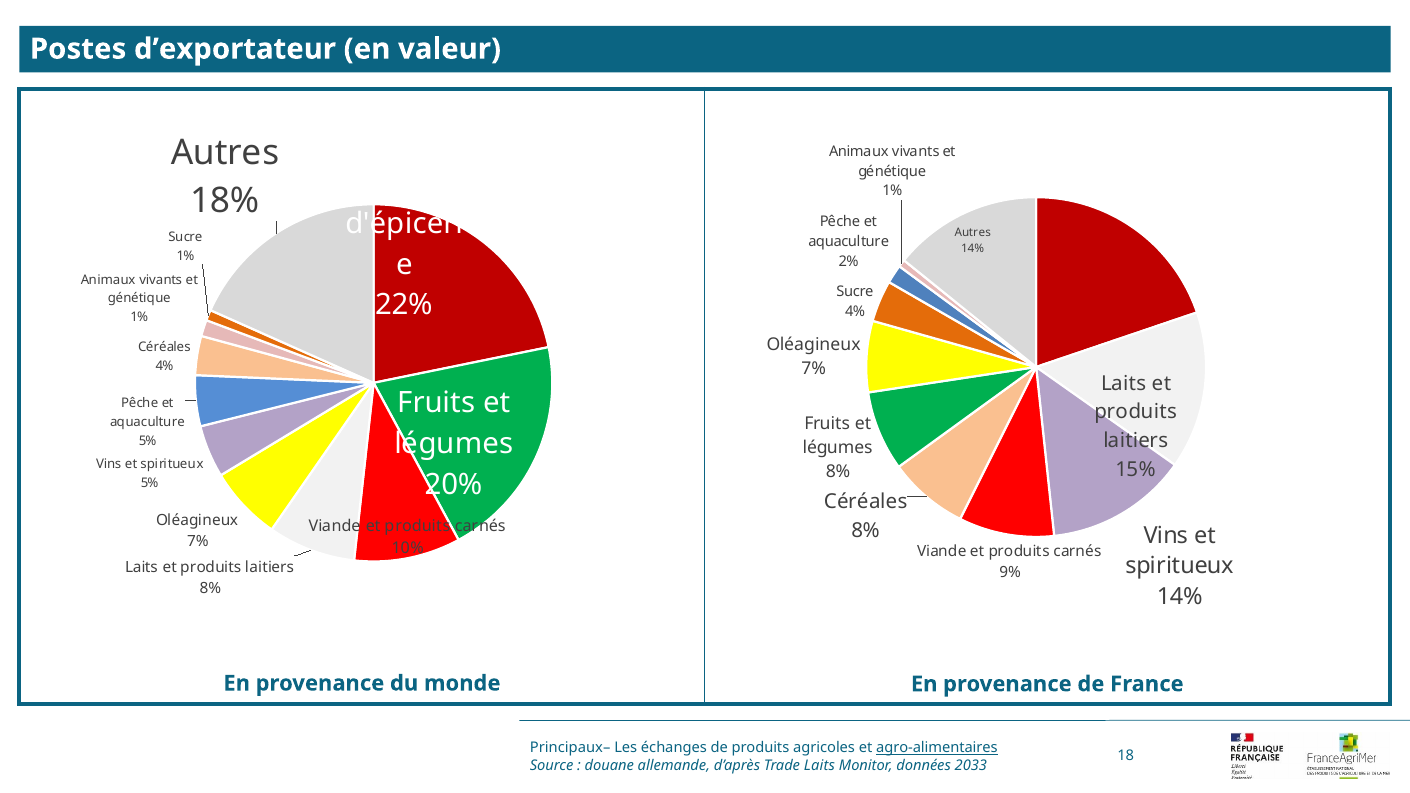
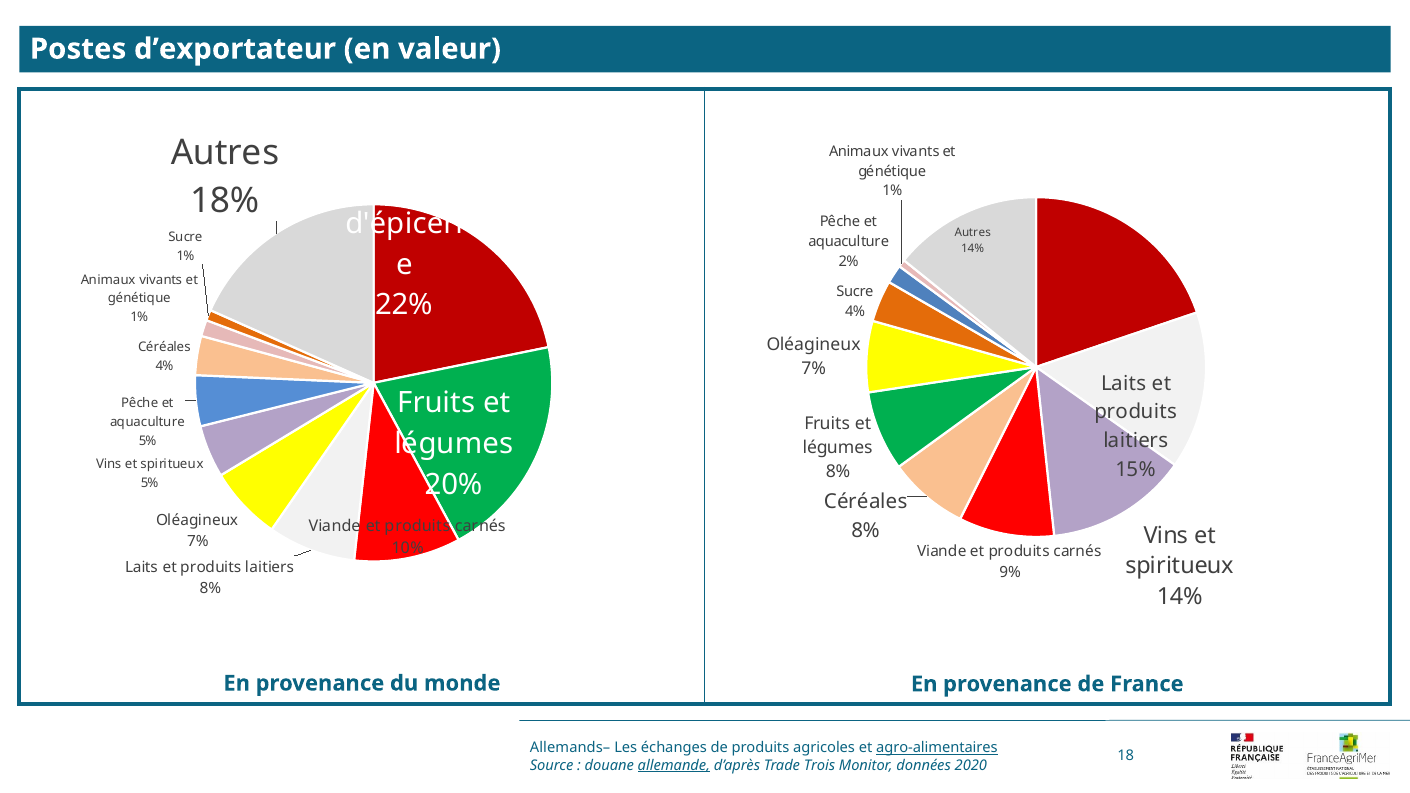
Principaux–: Principaux– -> Allemands– (570, 748)
allemande underline: none -> present (674, 766)
Trade Laits: Laits -> Trois (820, 766)
2033: 2033 -> 2020 (971, 766)
